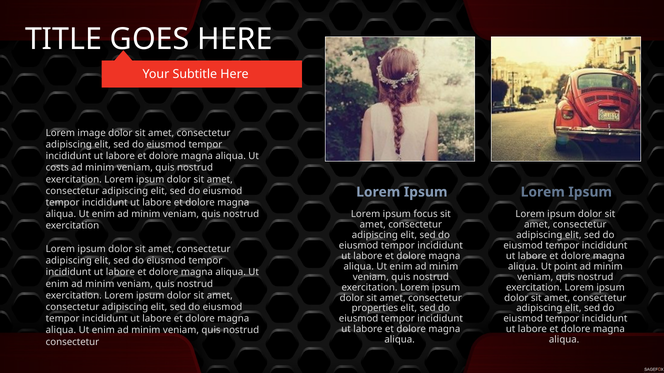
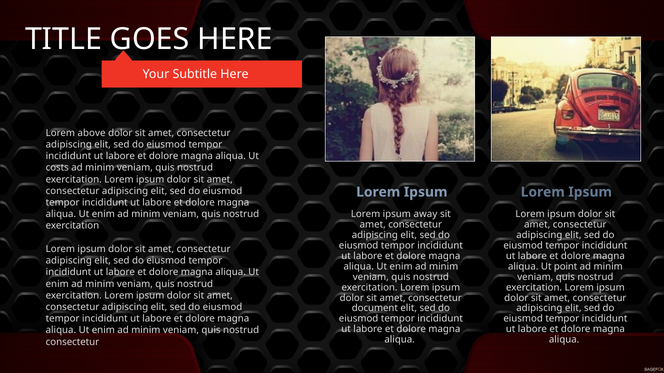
image: image -> above (92, 133)
focus: focus -> away (425, 214)
properties: properties -> document (375, 309)
